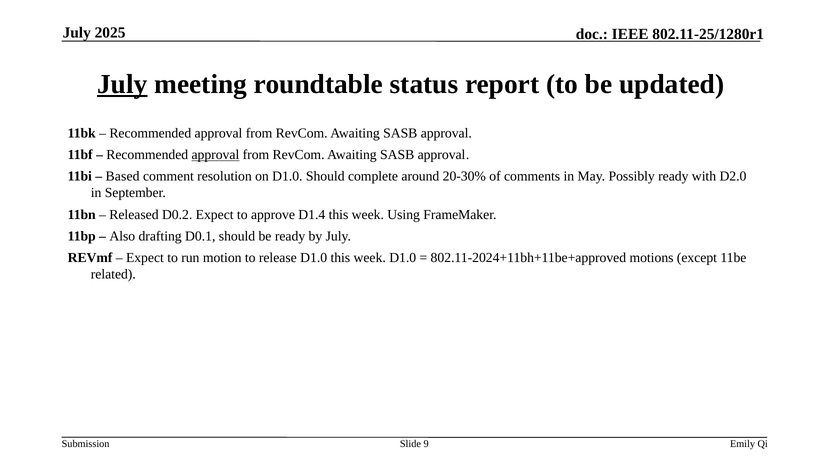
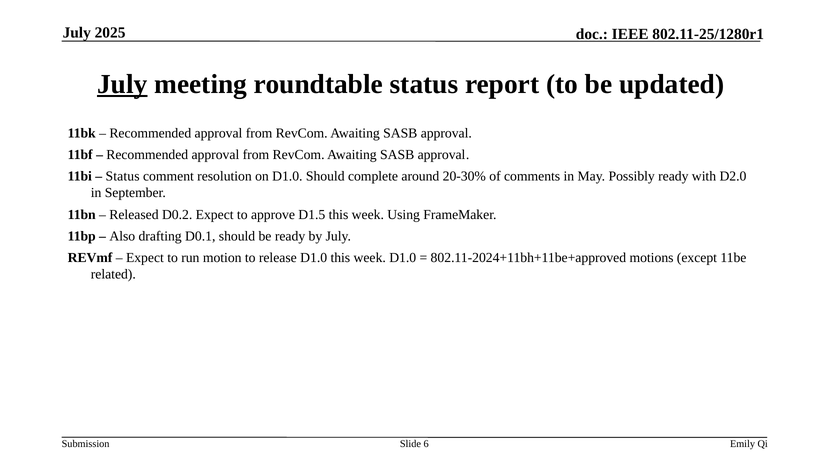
approval underline: present -> none (215, 155)
Based: Based -> Status (123, 176)
D1.4: D1.4 -> D1.5 (312, 214)
9: 9 -> 6 (426, 443)
